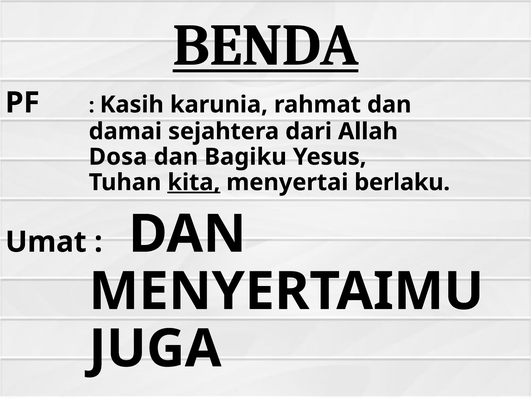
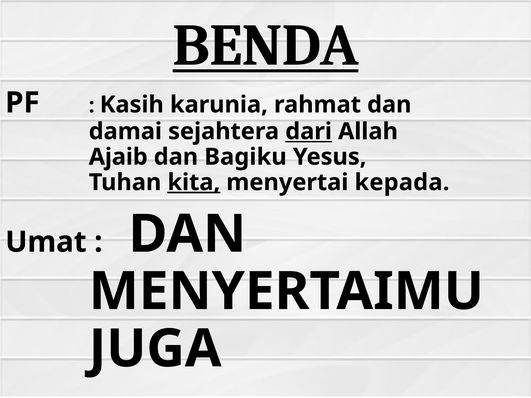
dari underline: none -> present (309, 131)
Dosa: Dosa -> Ajaib (118, 157)
berlaku: berlaku -> kepada (402, 182)
